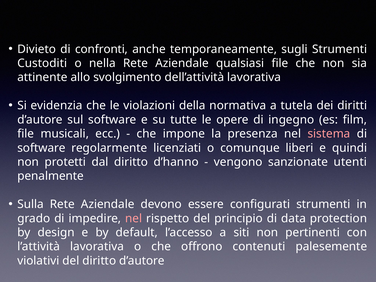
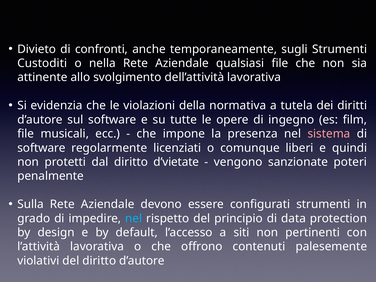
d’hanno: d’hanno -> d’vietate (176, 162)
utenti: utenti -> poteri (350, 162)
nel colour: pink -> light blue (134, 218)
